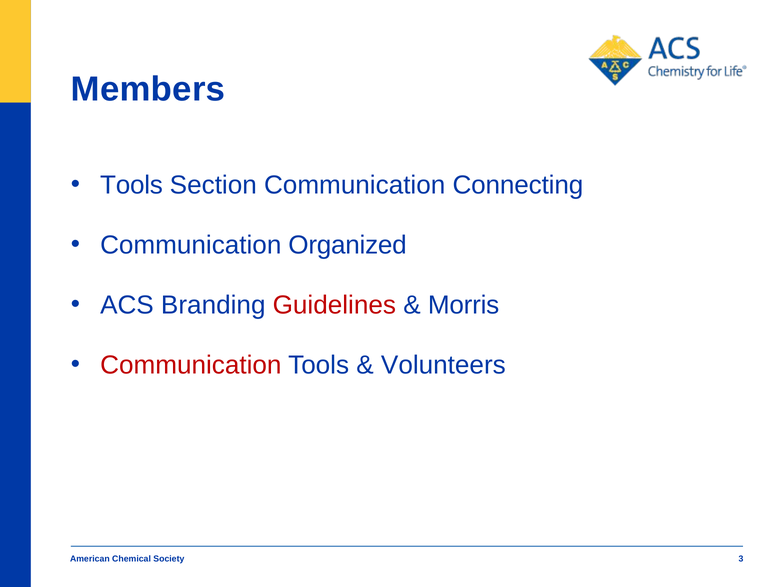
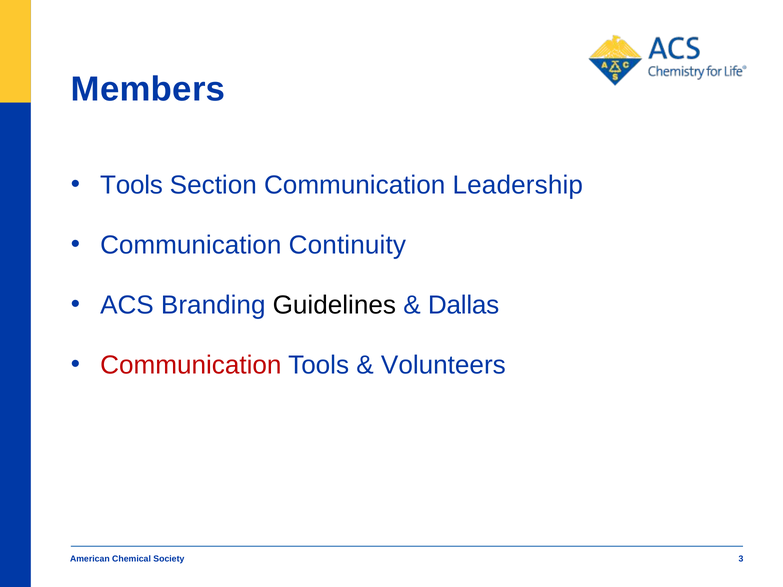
Connecting: Connecting -> Leadership (518, 185)
Organized: Organized -> Continuity (347, 245)
Guidelines colour: red -> black (334, 305)
Morris: Morris -> Dallas (464, 305)
